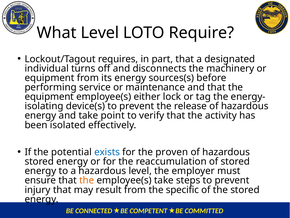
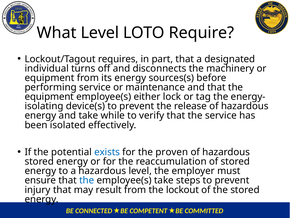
point: point -> while (113, 115)
the activity: activity -> service (221, 115)
the colour: orange -> blue (87, 180)
specific: specific -> lockout (182, 189)
